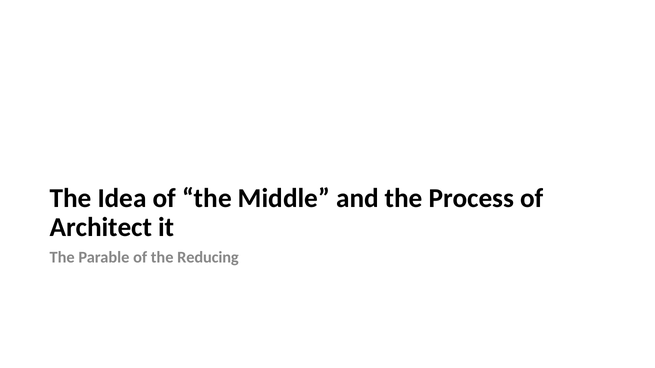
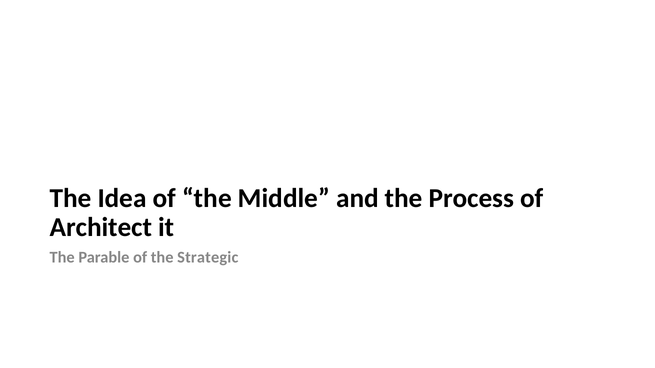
Reducing: Reducing -> Strategic (208, 258)
